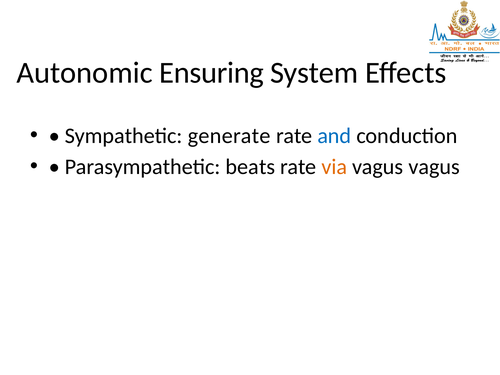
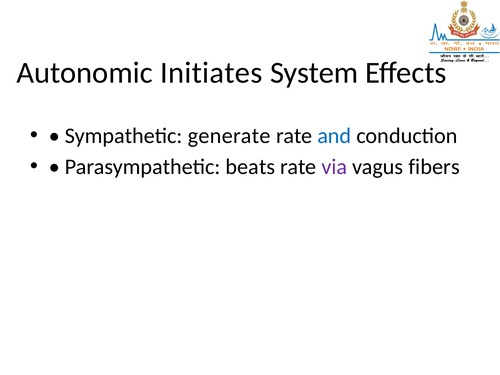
Ensuring: Ensuring -> Initiates (211, 73)
via colour: orange -> purple (334, 167)
vagus vagus: vagus -> fibers (434, 167)
